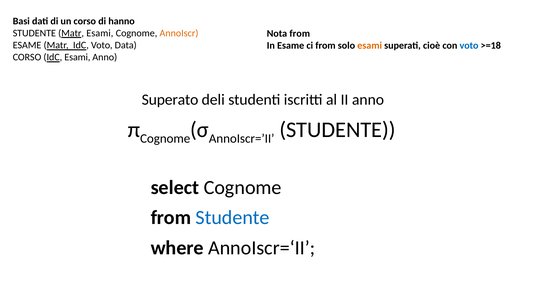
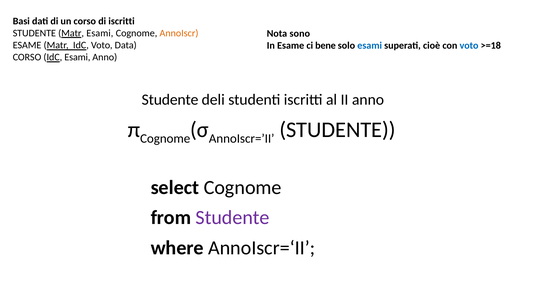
di hanno: hanno -> iscritti (121, 21)
Nota from: from -> sono (300, 33)
ci from: from -> bene (326, 45)
esami colour: orange -> blue (370, 45)
Superato: Superato -> Studente (170, 100)
Studente colour: blue -> purple (233, 218)
